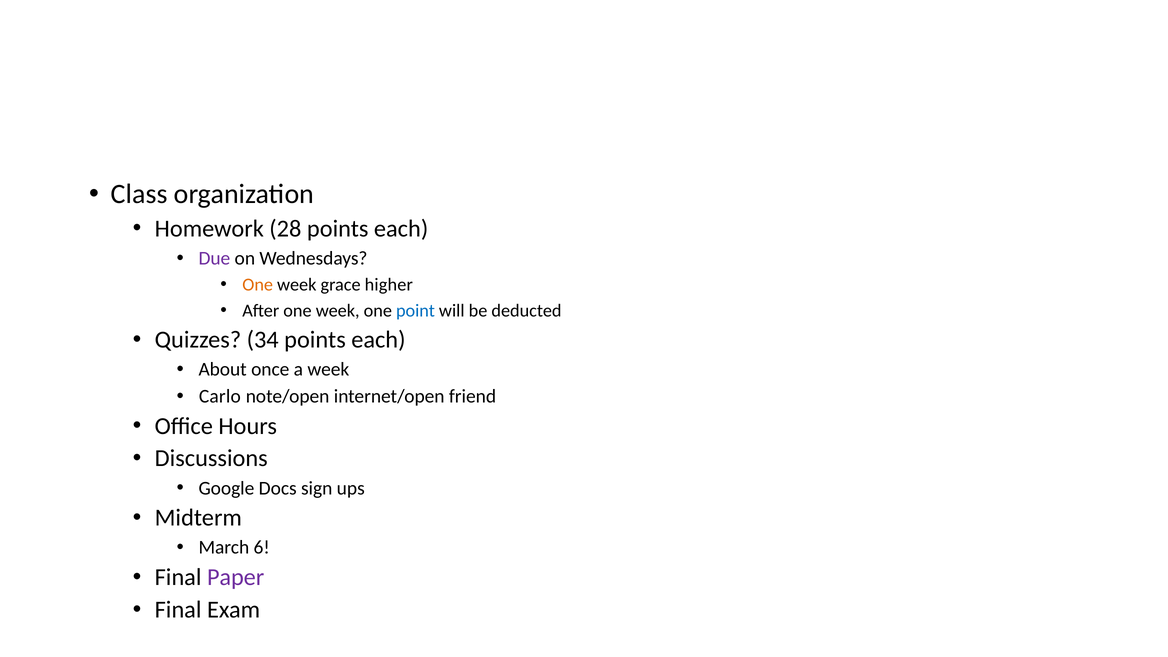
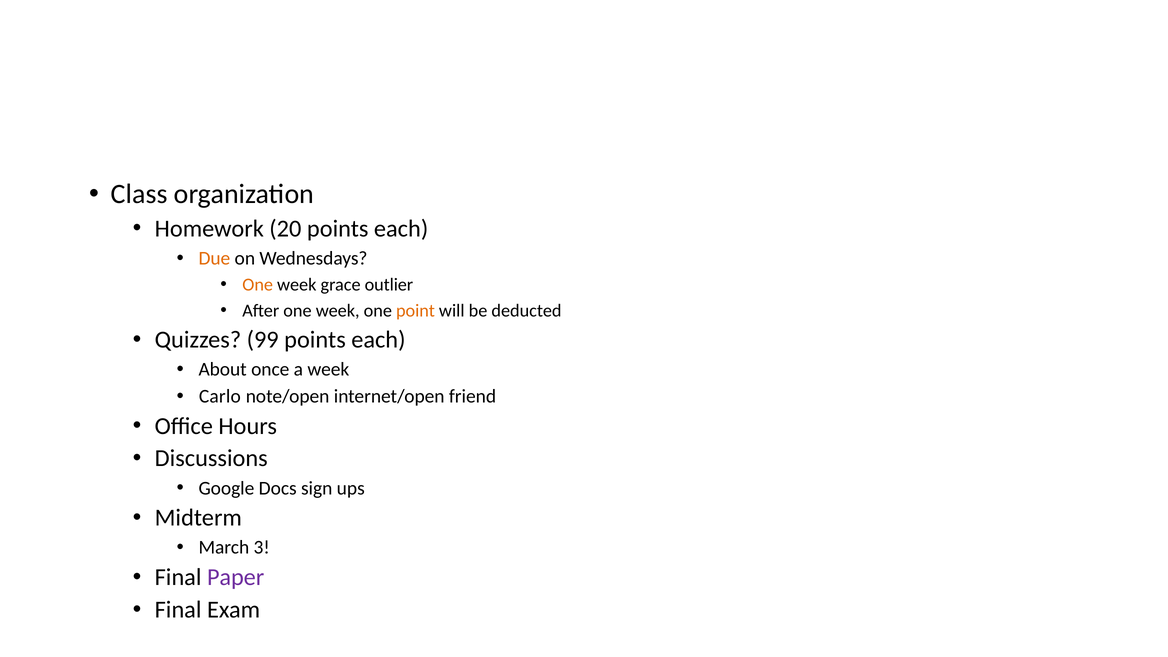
28: 28 -> 20 (285, 229)
Due colour: purple -> orange (214, 258)
higher: higher -> outlier (389, 285)
point colour: blue -> orange (415, 311)
34: 34 -> 99 (263, 340)
6: 6 -> 3 (262, 548)
